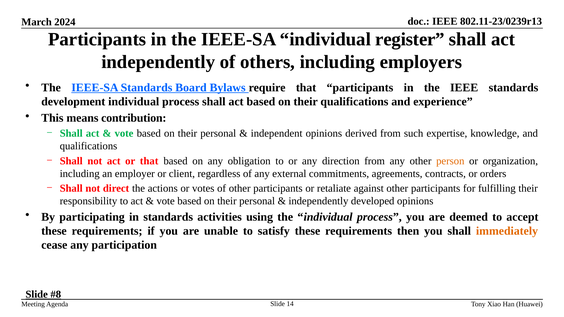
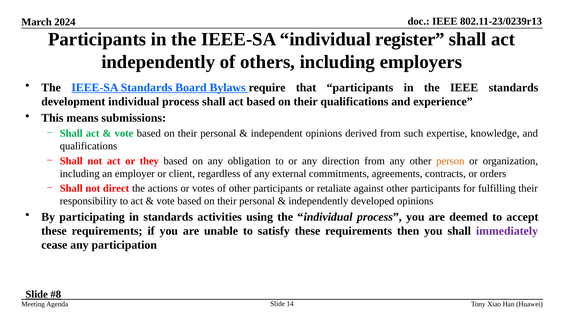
contribution: contribution -> submissions (134, 118)
or that: that -> they (149, 161)
immediately colour: orange -> purple (507, 231)
